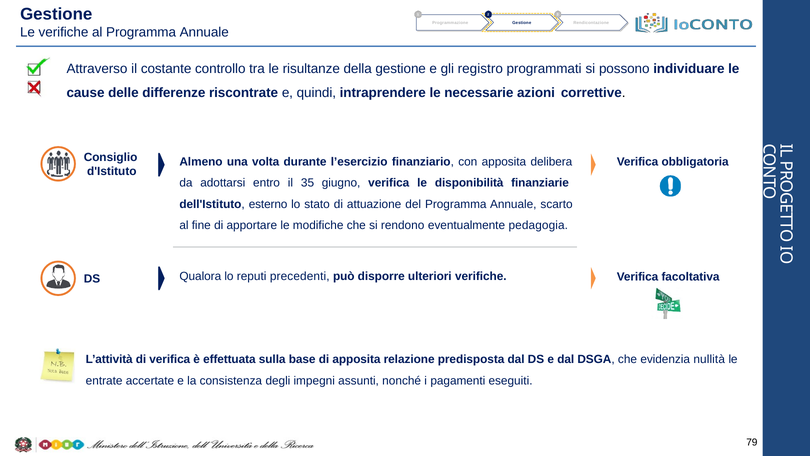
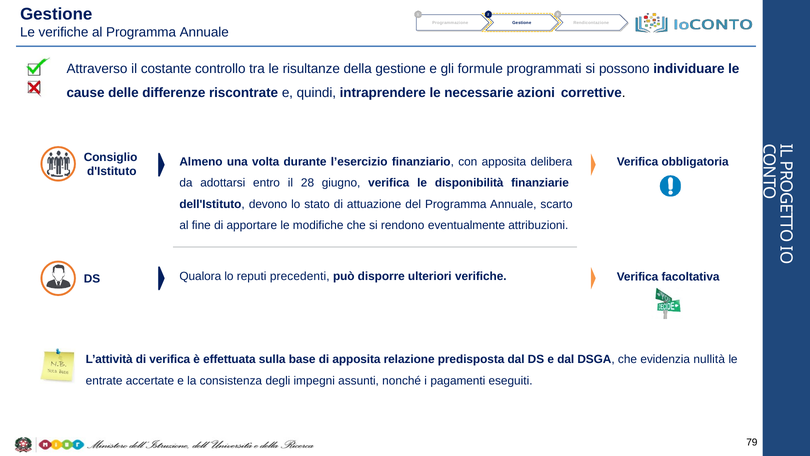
registro: registro -> formule (480, 69)
35: 35 -> 28 (308, 183)
esterno: esterno -> devono (268, 204)
pedagogia: pedagogia -> attribuzioni (538, 225)
